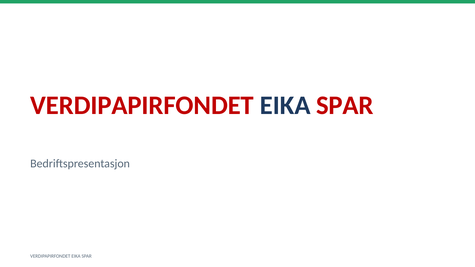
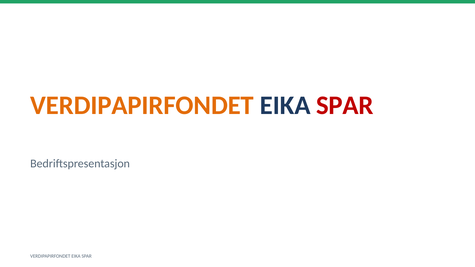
VERDIPAPIRFONDET colour: red -> orange (142, 105)
